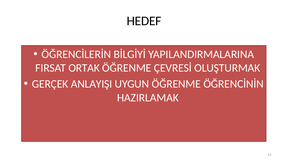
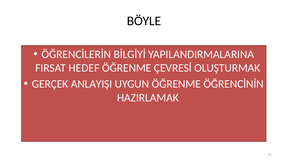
HEDEF: HEDEF -> BÖYLE (144, 21)
ORTAK: ORTAK -> HEDEF (84, 68)
